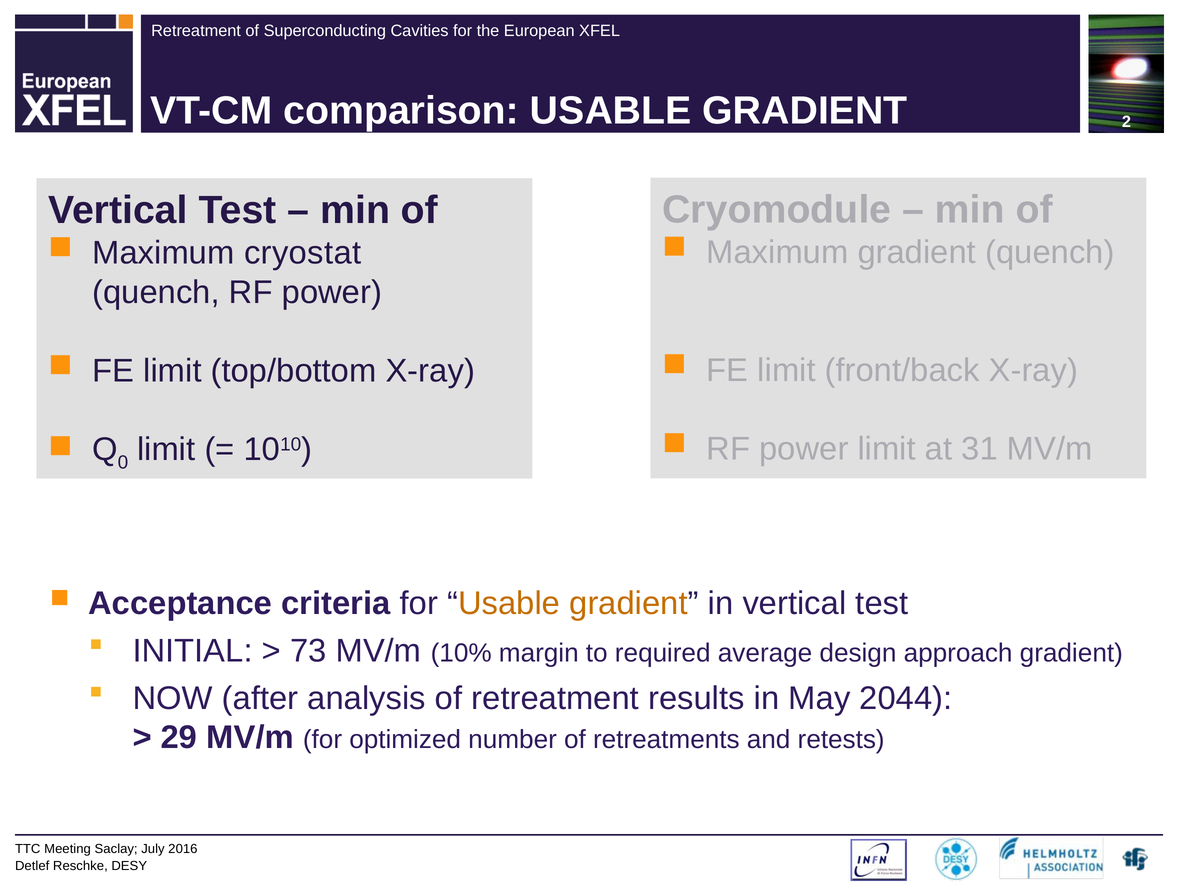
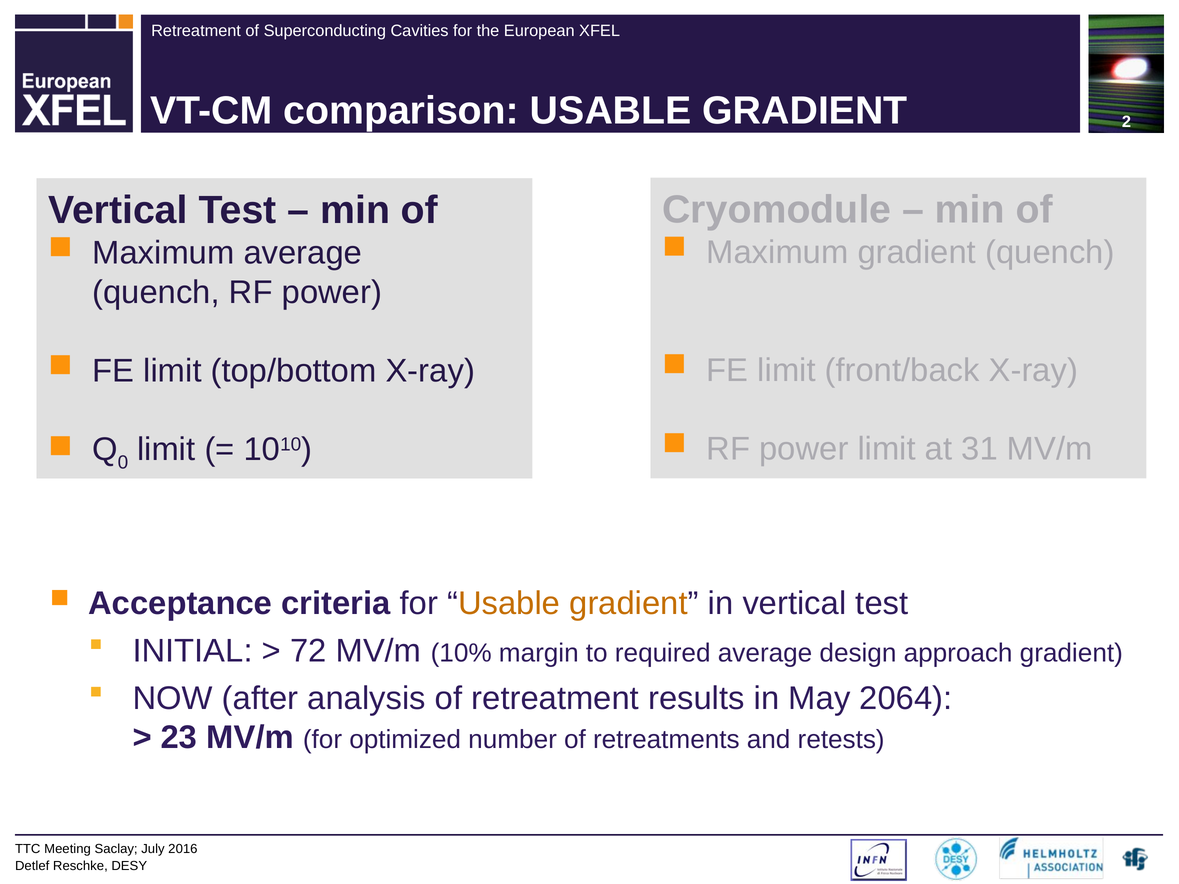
Maximum cryostat: cryostat -> average (303, 253)
73: 73 -> 72 (308, 651)
2044: 2044 -> 2064 (906, 698)
29: 29 -> 23 (179, 738)
